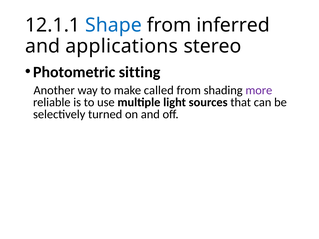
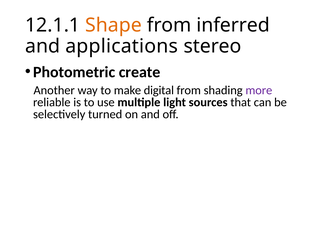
Shape colour: blue -> orange (114, 25)
sitting: sitting -> create (140, 72)
called: called -> digital (159, 90)
